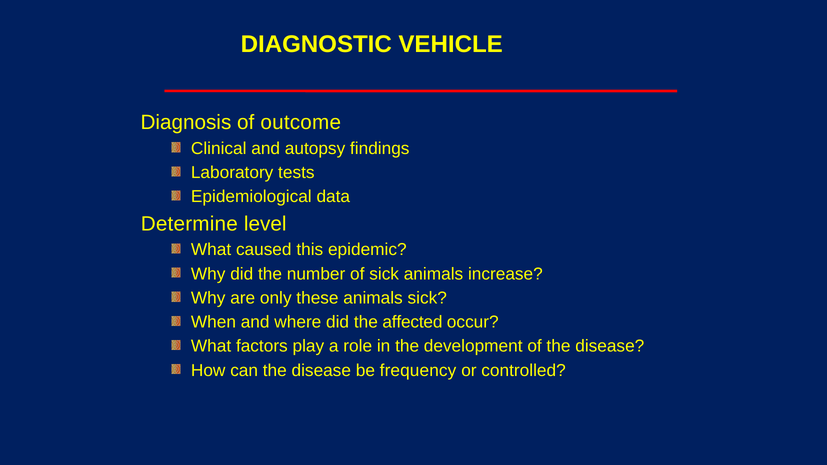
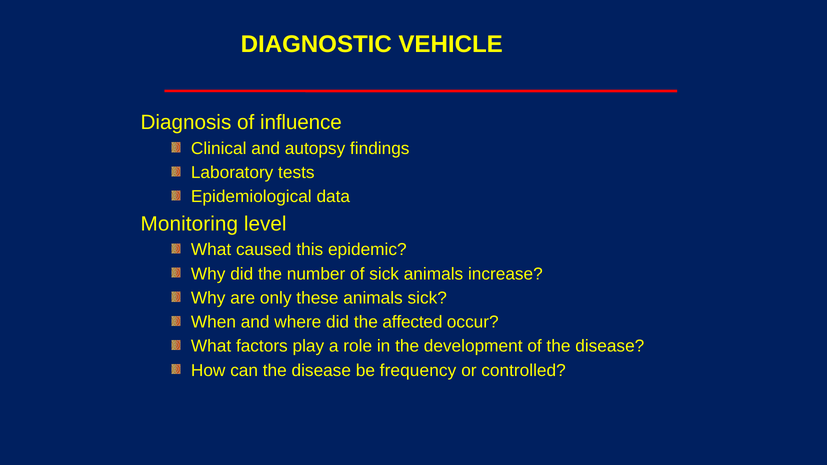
outcome: outcome -> influence (301, 123)
Determine: Determine -> Monitoring (189, 224)
